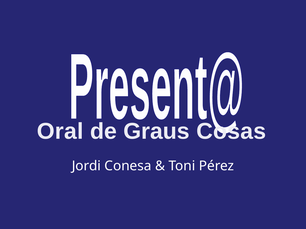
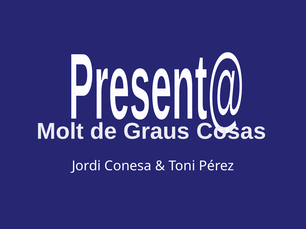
Oral: Oral -> Molt (60, 132)
